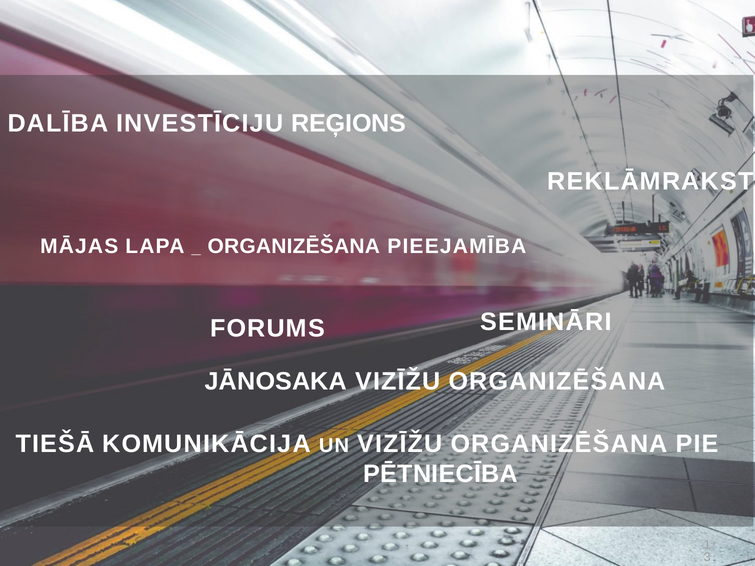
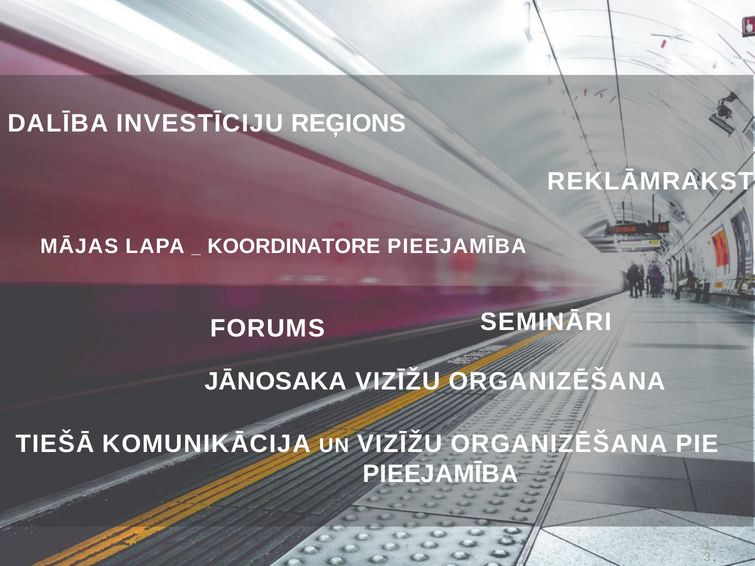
ORGANIZĒŠANA: ORGANIZĒŠANA -> KOORDINATORE (294, 246)
PĒTNIECĪBA: PĒTNIECĪBA -> PIEEJAMĪBA (441, 474)
